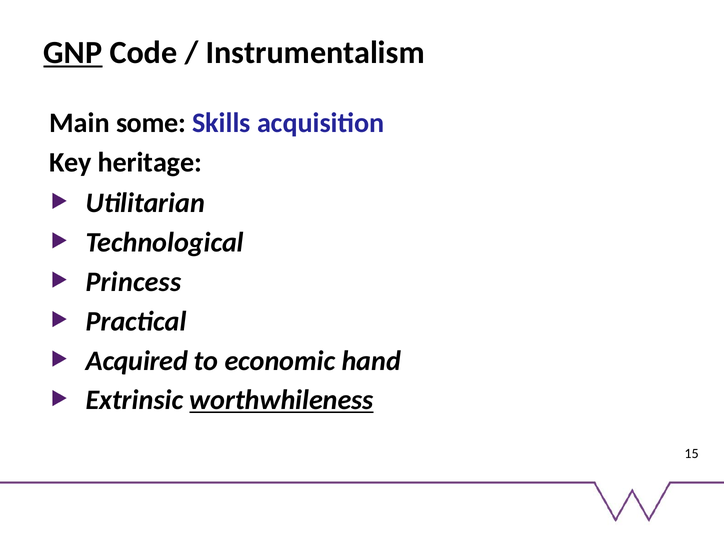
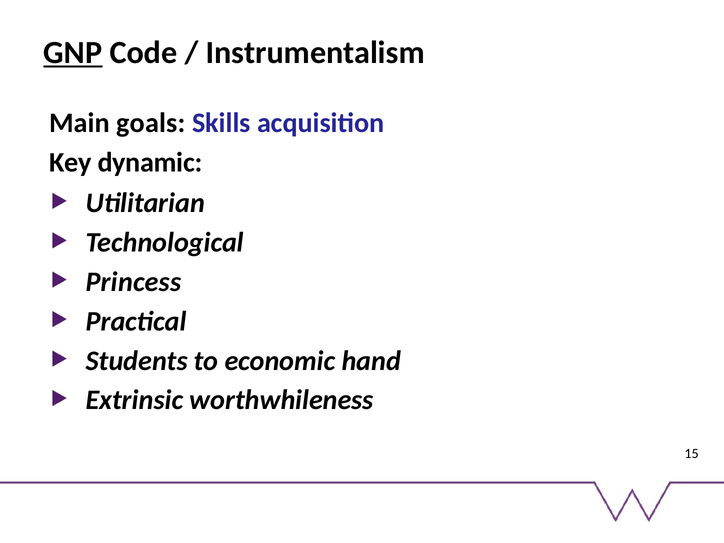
some: some -> goals (151, 123)
heritage: heritage -> dynamic (150, 162)
Acquired: Acquired -> Students (137, 361)
worthwhileness underline: present -> none (282, 400)
